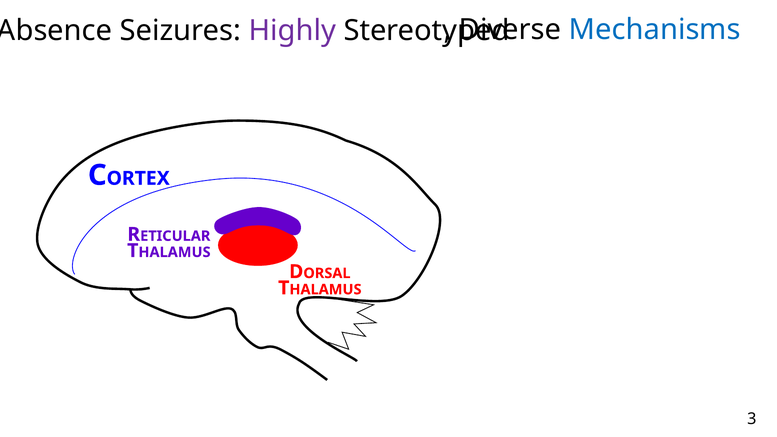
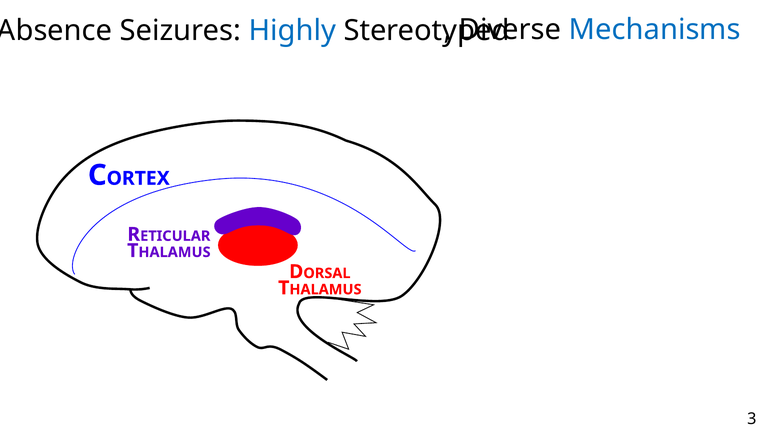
Highly colour: purple -> blue (292, 31)
